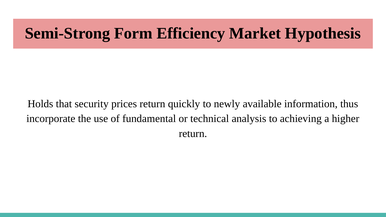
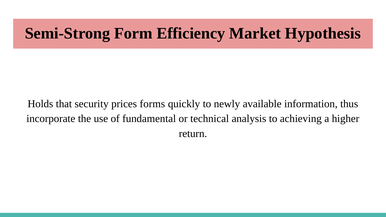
prices return: return -> forms (152, 104)
